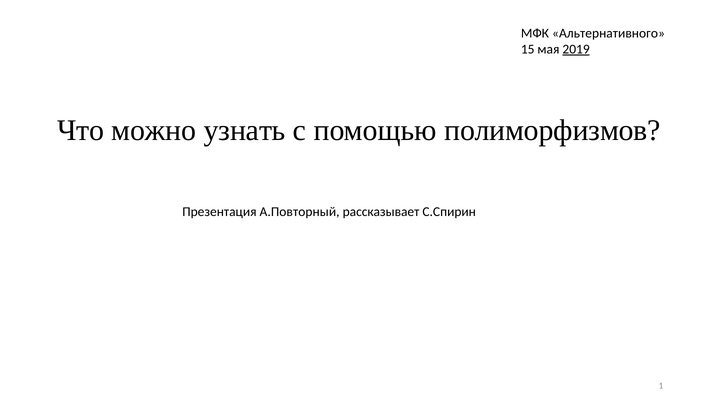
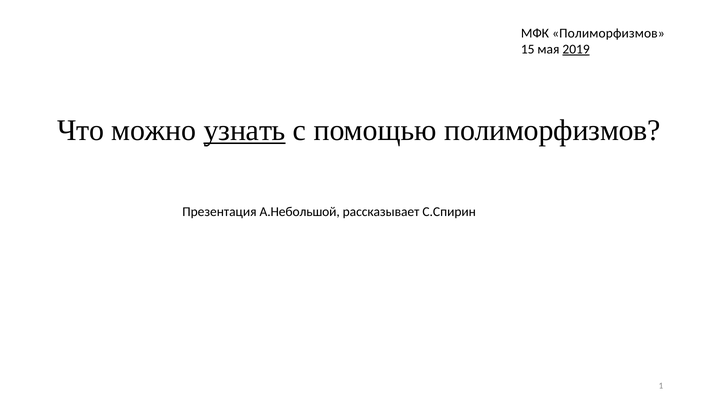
МФК Альтернативного: Альтернативного -> Полиморфизмов (608, 33)
узнать underline: none -> present (245, 130)
А.Повторный: А.Повторный -> А.Небольшой (300, 212)
